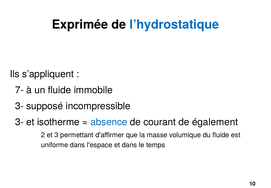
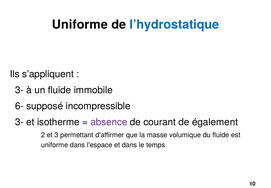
Exprimée: Exprimée -> Uniforme (80, 24)
7-: 7- -> 3- (19, 90)
3-: 3- -> 6- (19, 106)
absence colour: blue -> purple (109, 122)
